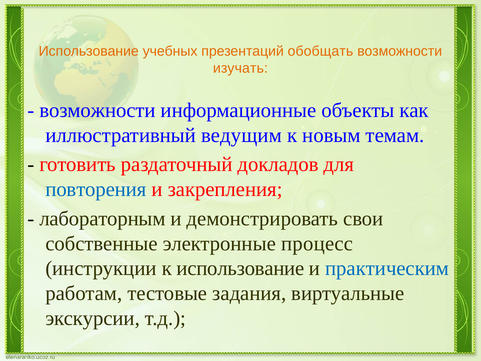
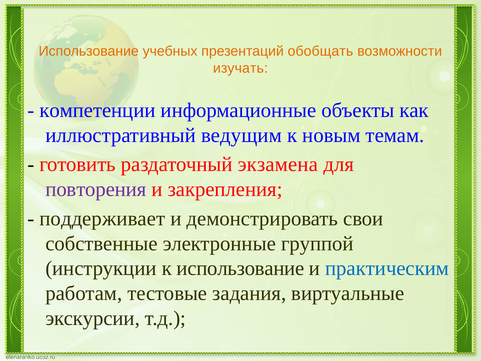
возможности: возможности -> компетенции (97, 110)
докладов: докладов -> экзамена (278, 164)
повторения colour: blue -> purple (96, 189)
лабораторным: лабораторным -> поддерживает (102, 219)
процесс: процесс -> группой (317, 243)
